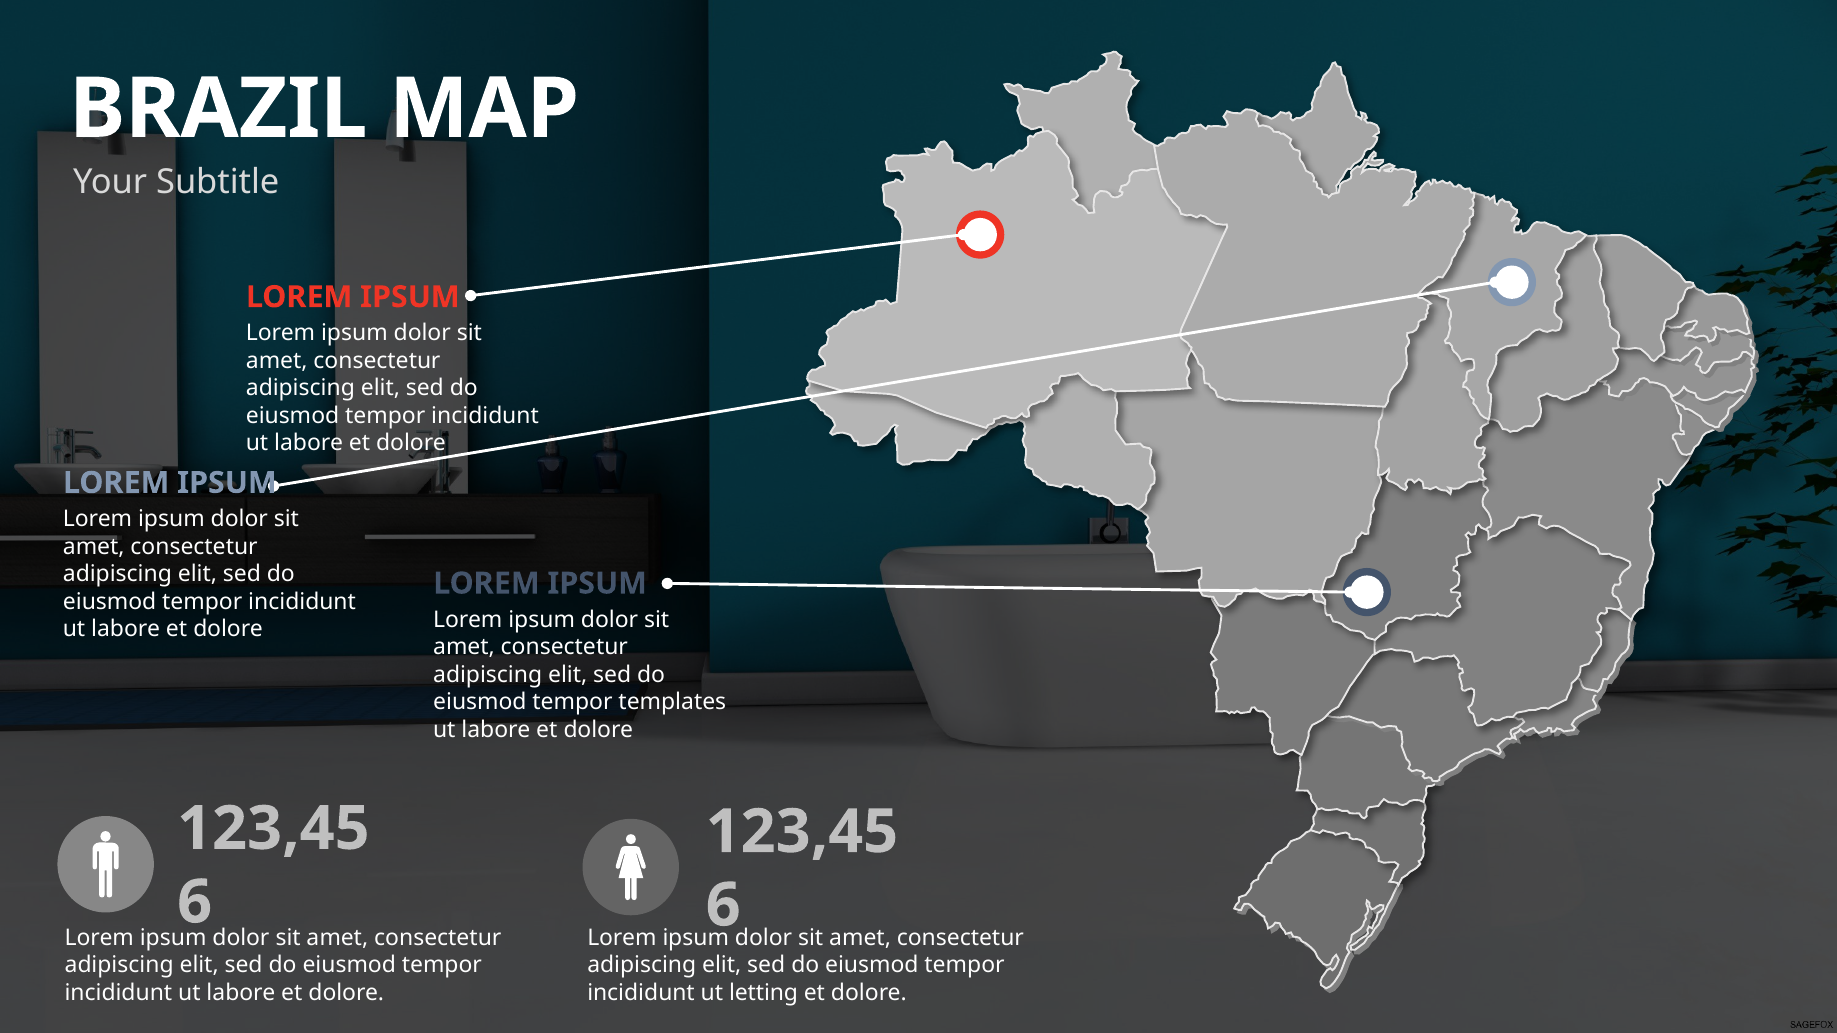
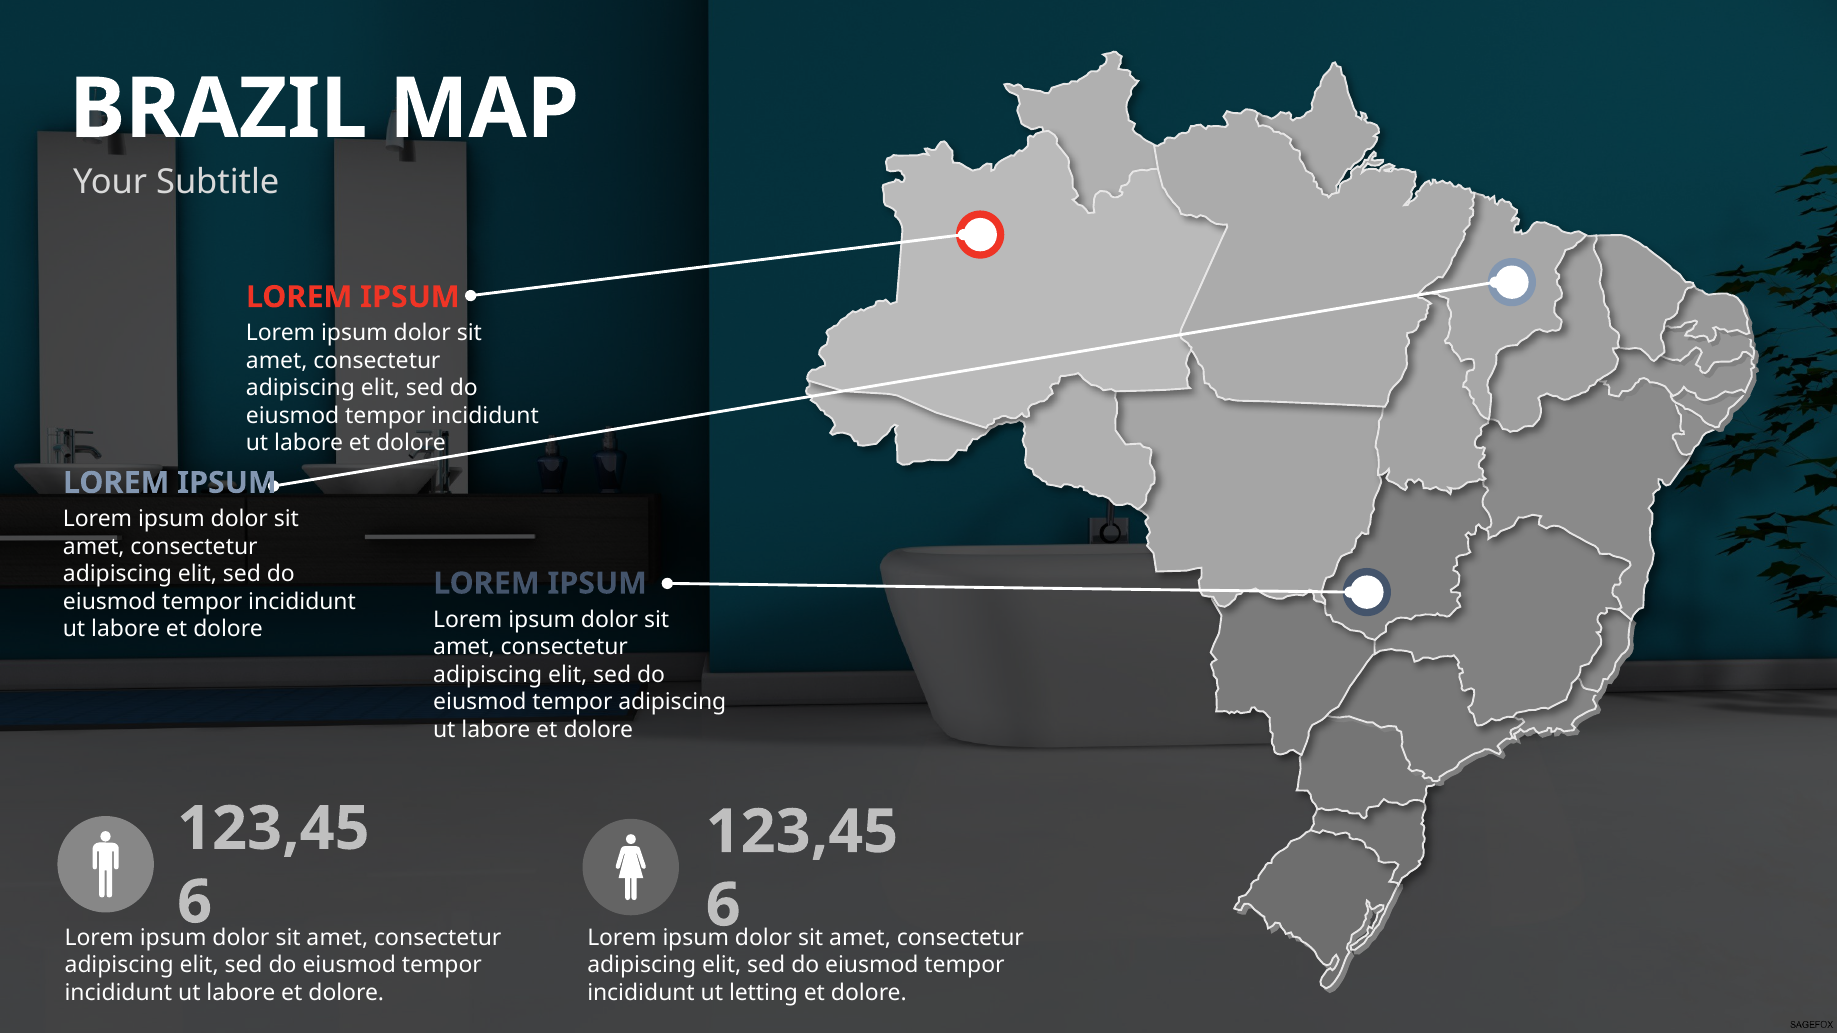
tempor templates: templates -> adipiscing (672, 702)
